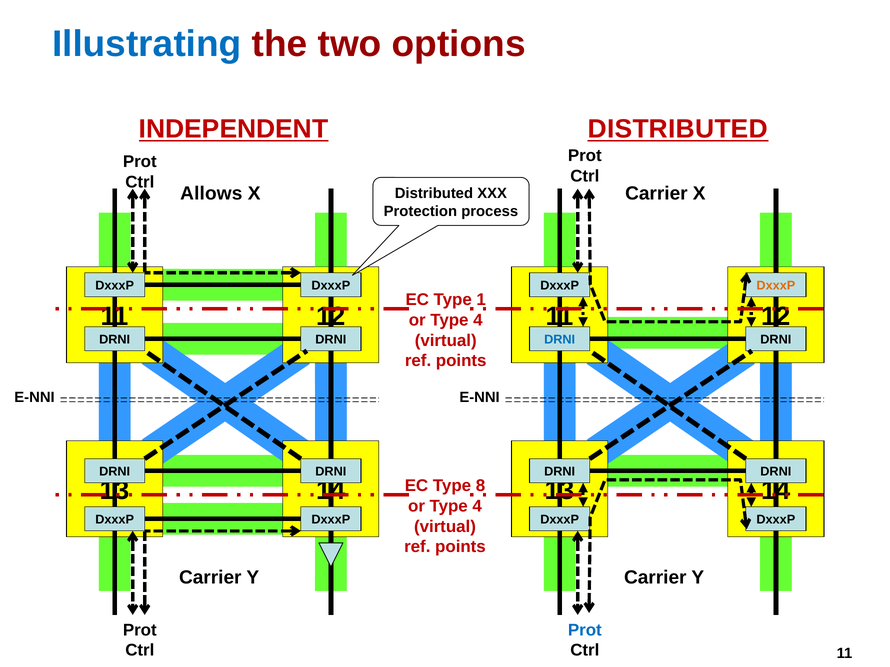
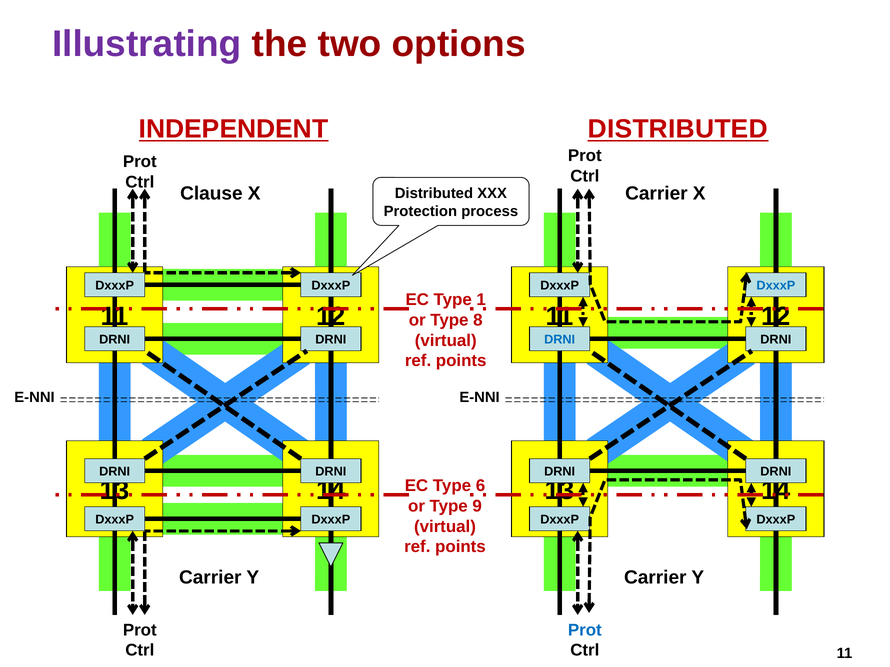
Illustrating colour: blue -> purple (147, 44)
Allows: Allows -> Clause (211, 193)
DxxxP colour: orange -> blue (776, 286)
4: 4 -> 8 (478, 320)
8: 8 -> 6 (480, 486)
4: 4 -> 9 (477, 506)
